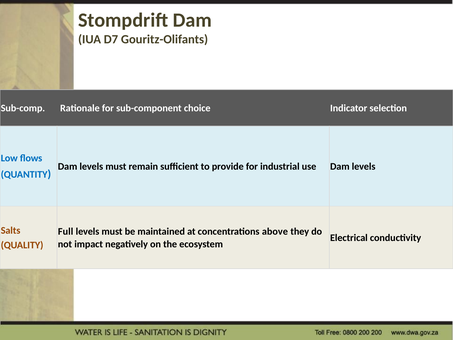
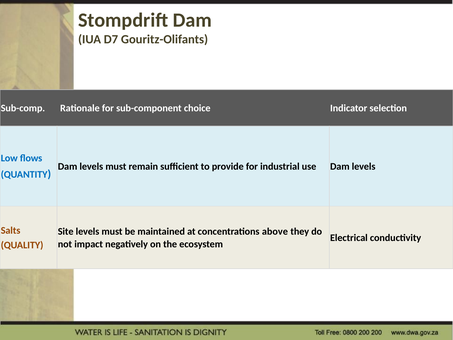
Full: Full -> Site (66, 231)
